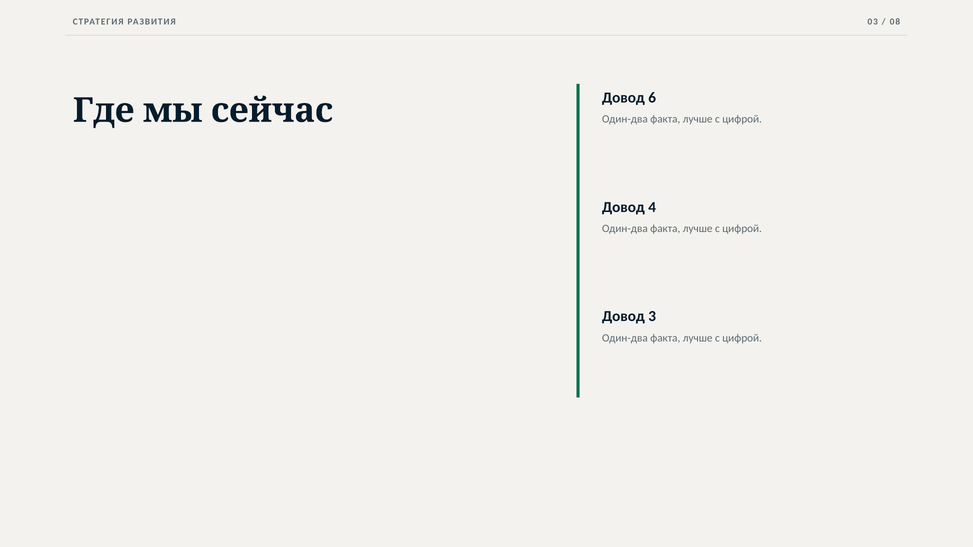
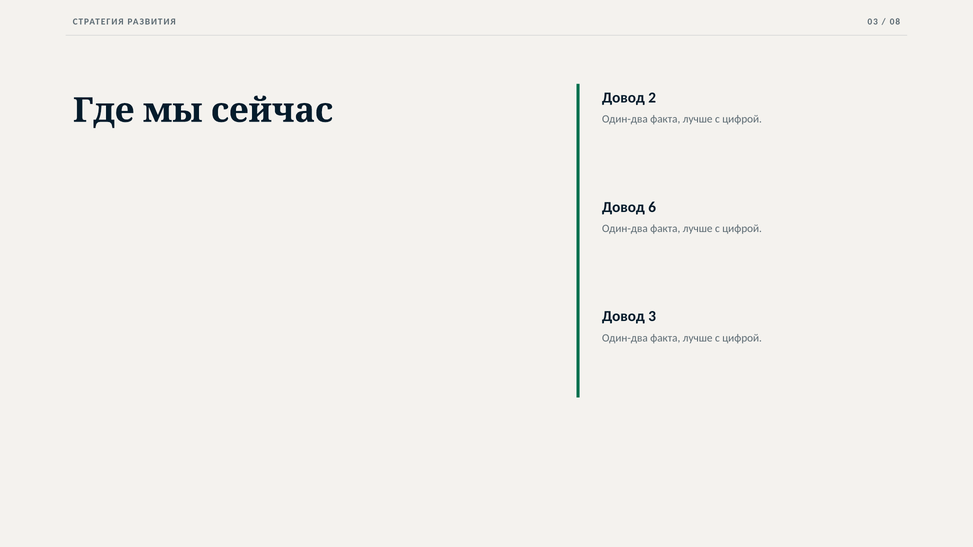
6: 6 -> 2 (652, 98)
4: 4 -> 6 (652, 207)
